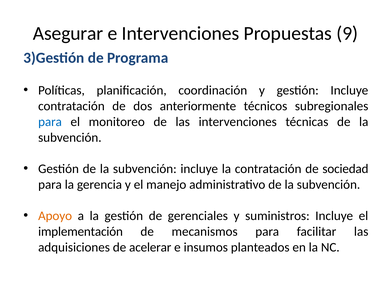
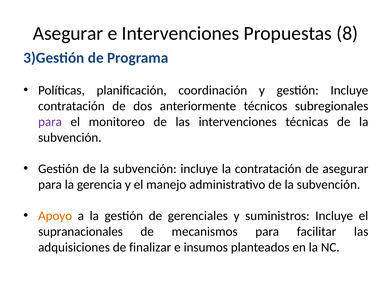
9: 9 -> 8 (347, 33)
para colour: blue -> purple (50, 122)
de sociedad: sociedad -> asegurar (345, 169)
implementación: implementación -> supranacionales (80, 232)
acelerar: acelerar -> finalizar (150, 247)
